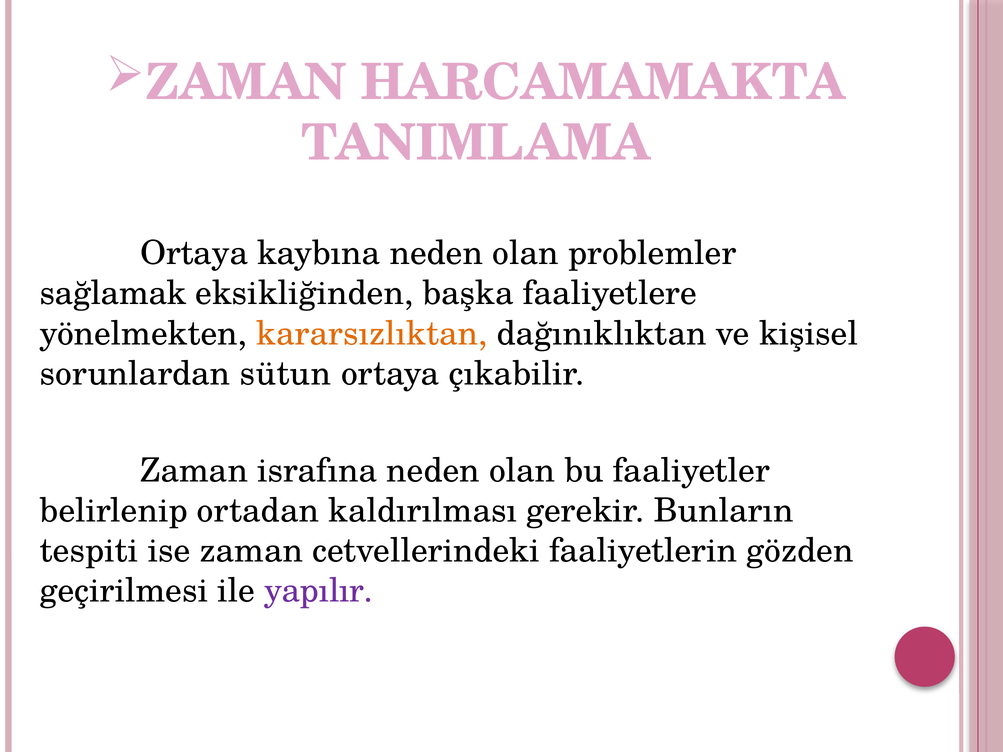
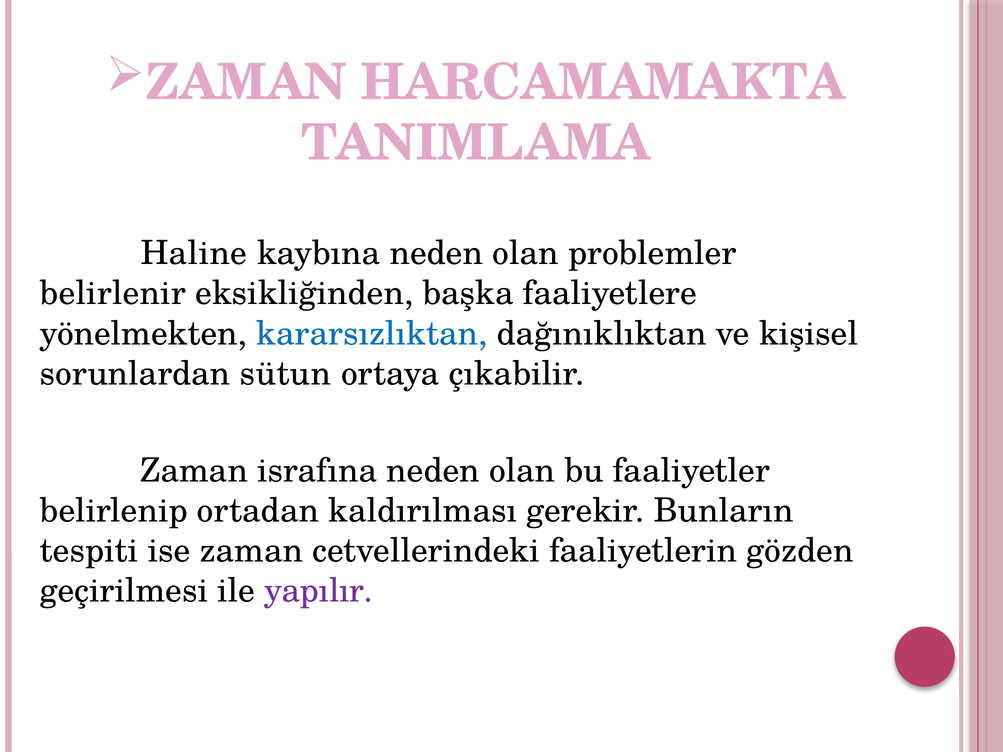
Ortaya: Ortaya -> Haline (194, 253)
sağlamak: sağlamak -> belirlenir (113, 294)
kararsızlıktan colour: orange -> blue (372, 334)
